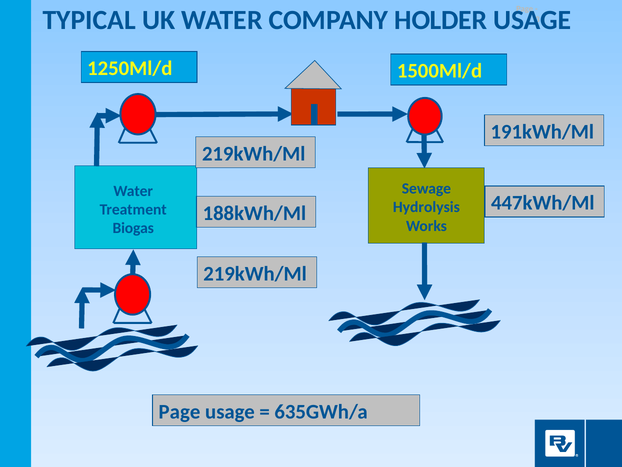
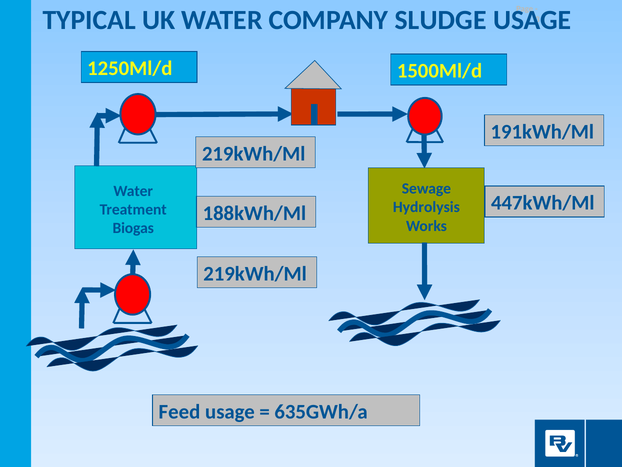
HOLDER: HOLDER -> SLUDGE (441, 20)
Page: Page -> Feed (179, 411)
